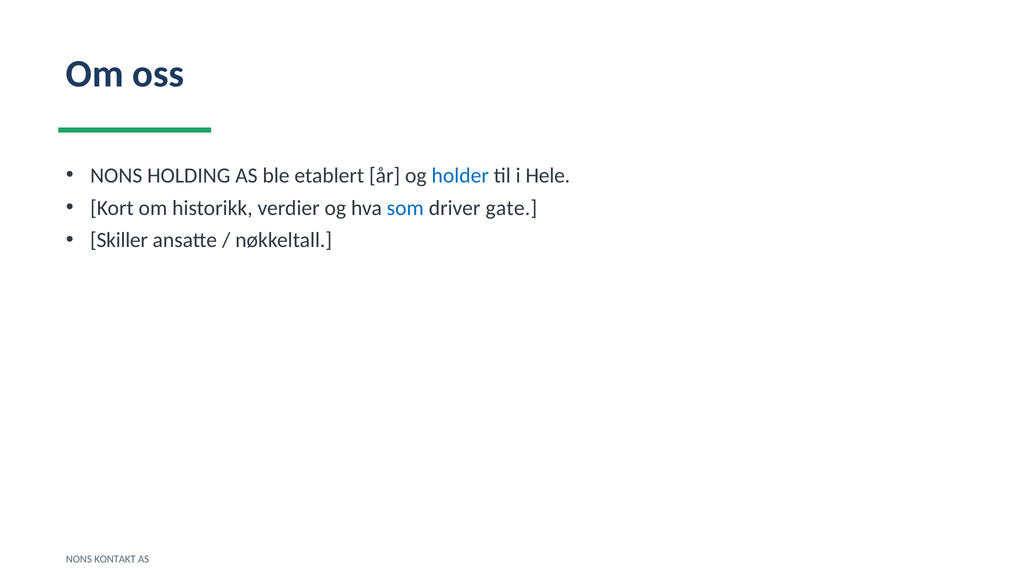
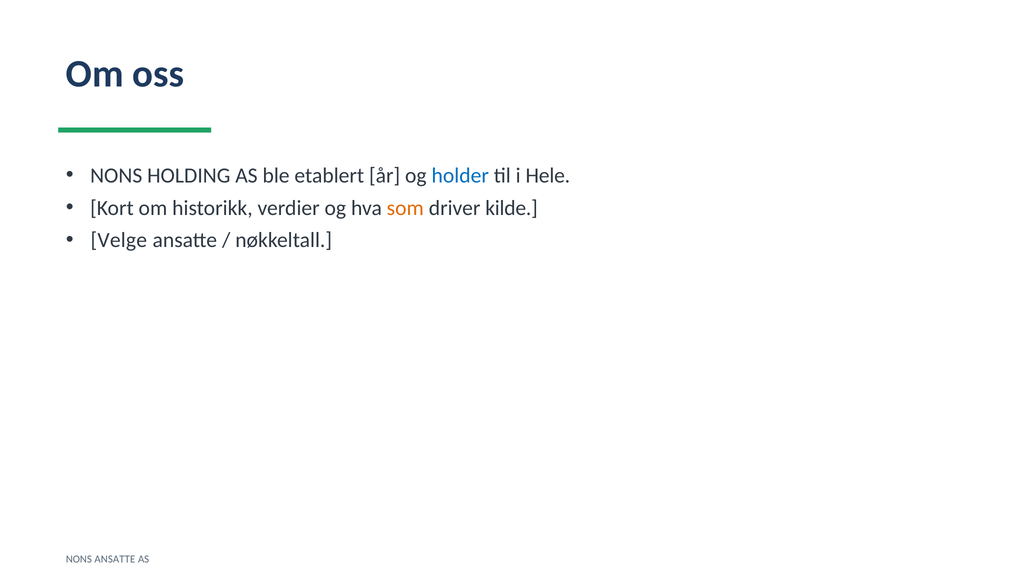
som colour: blue -> orange (405, 208)
gate: gate -> kilde (512, 208)
Skiller: Skiller -> Velge (119, 240)
NONS KONTAKT: KONTAKT -> ANSATTE (115, 559)
